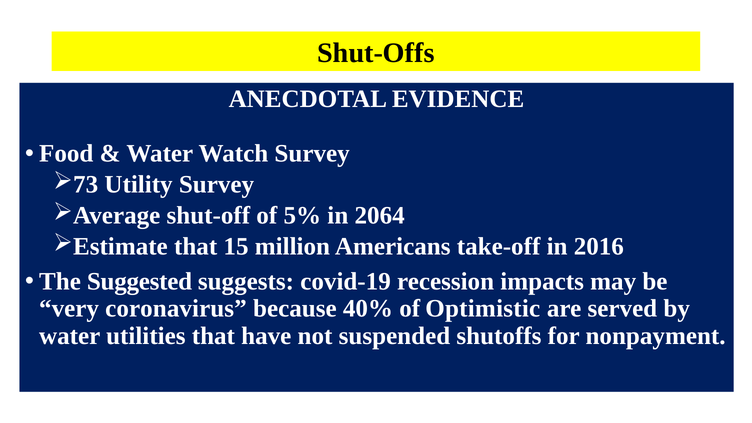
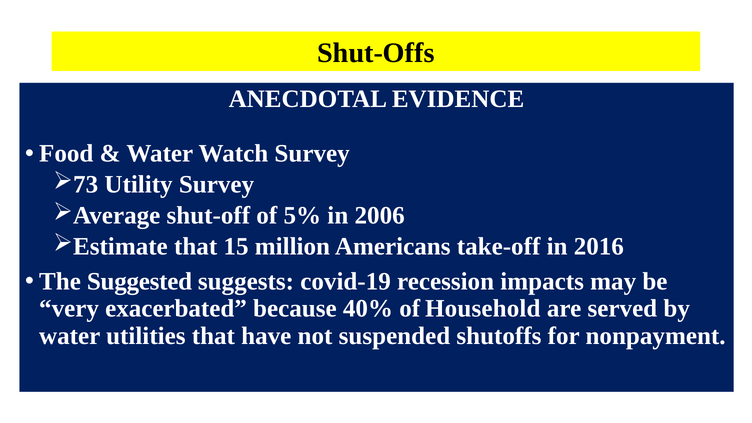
2064: 2064 -> 2006 (380, 216)
coronavirus: coronavirus -> exacerbated (176, 309)
Optimistic: Optimistic -> Household (483, 309)
